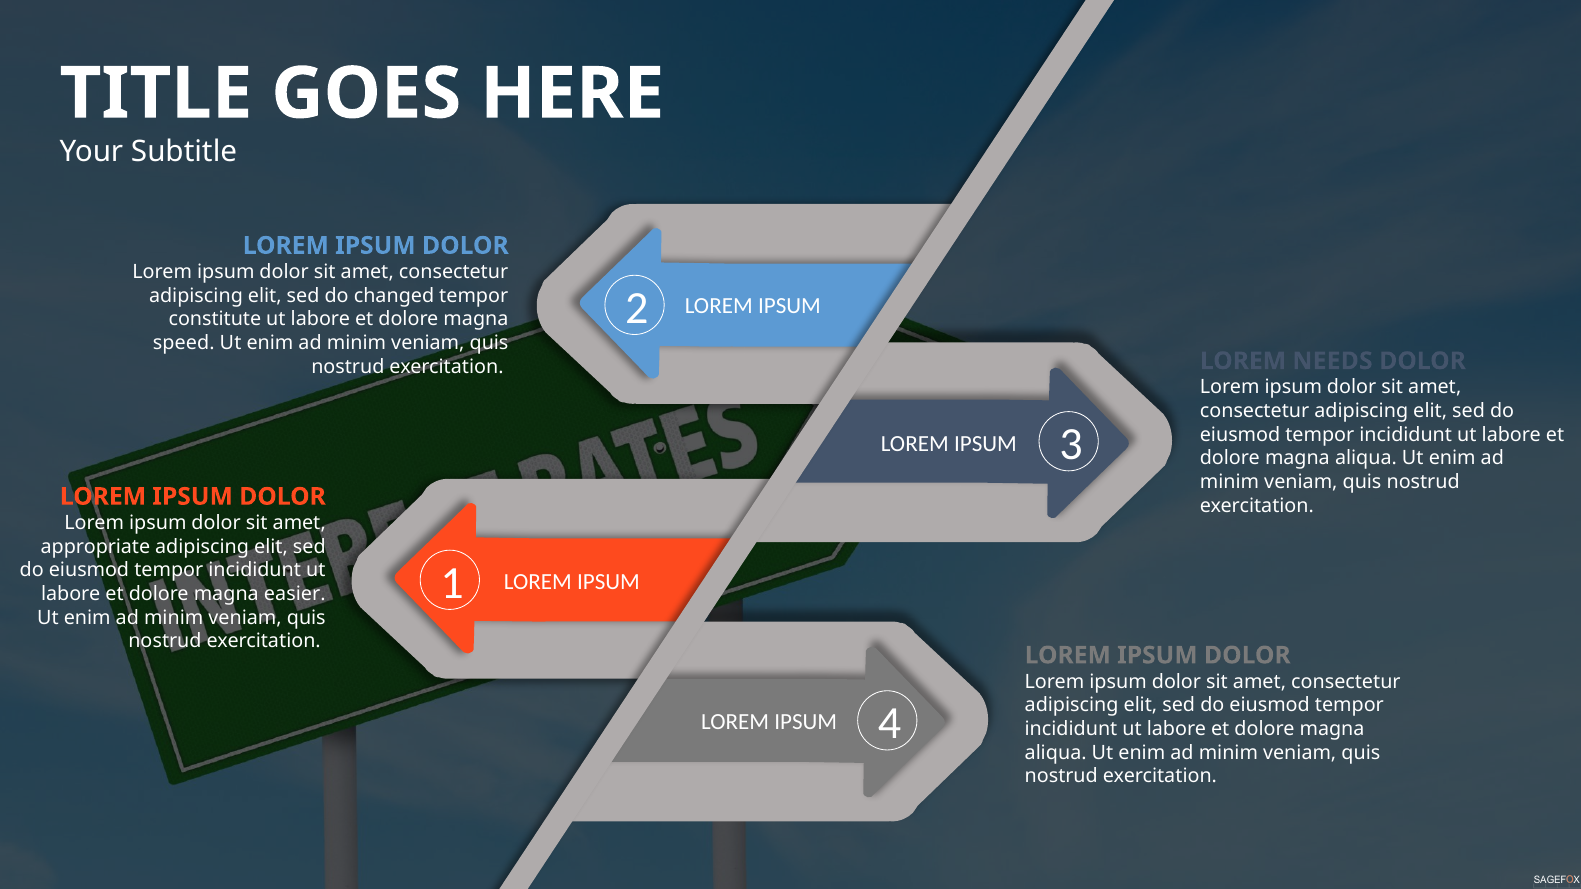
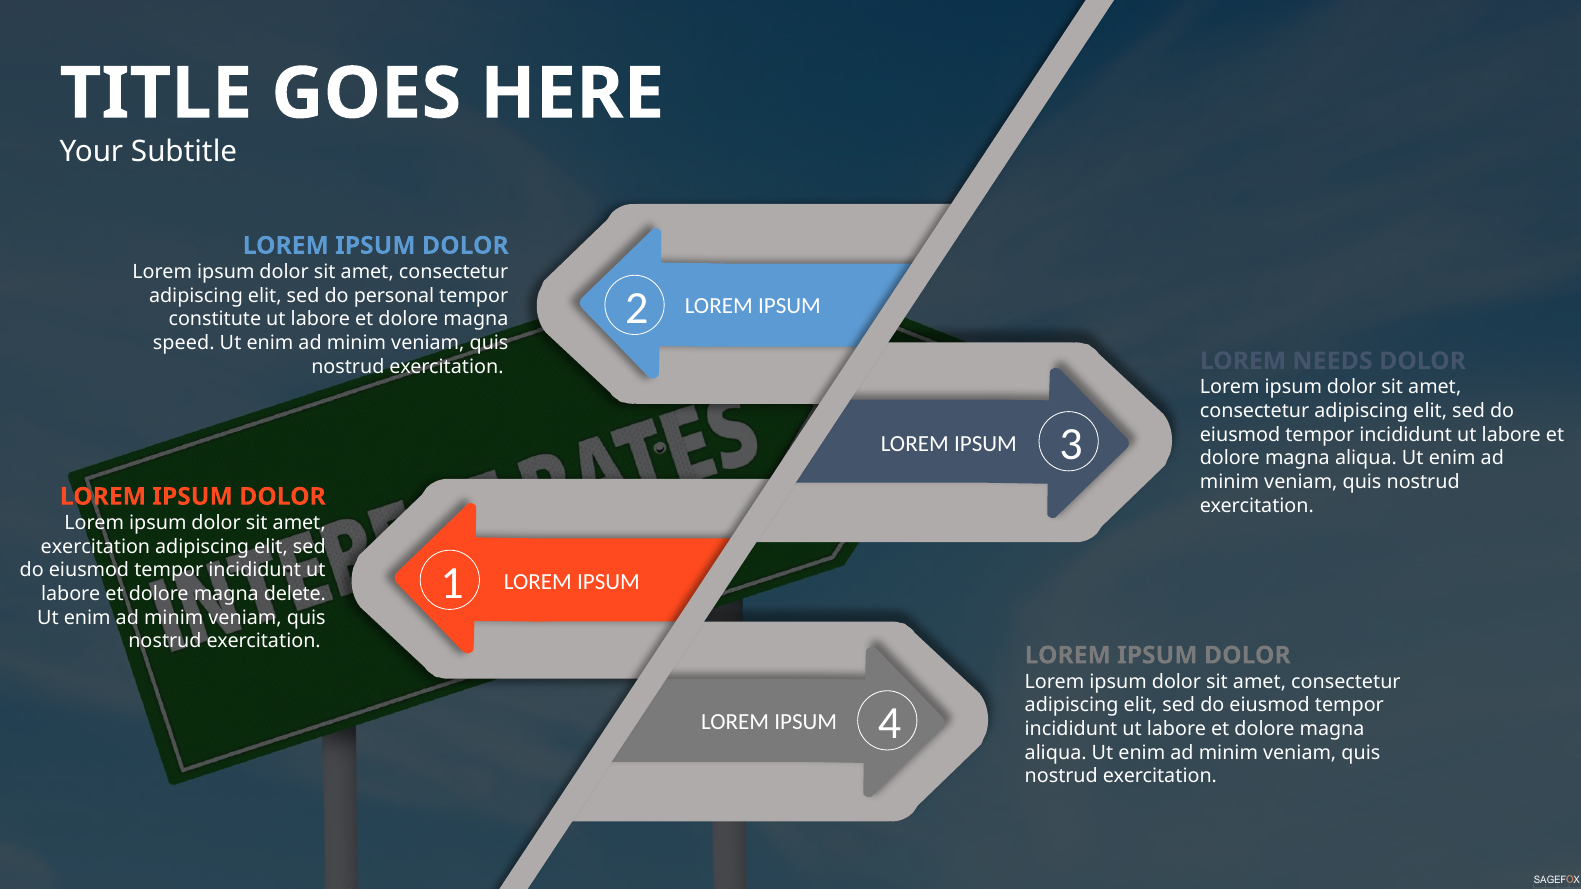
changed: changed -> personal (394, 296)
appropriate: appropriate -> exercitation (95, 547)
easier: easier -> delete (295, 594)
